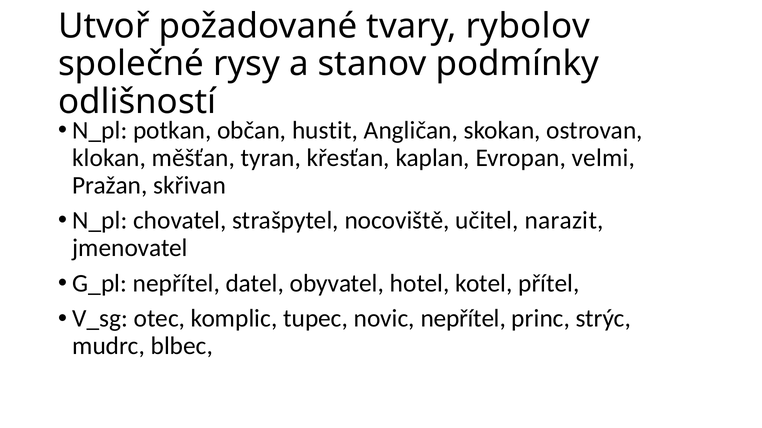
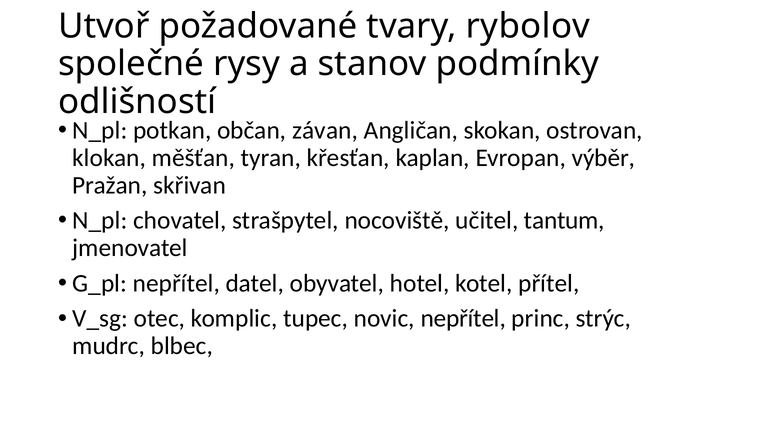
hustit: hustit -> závan (325, 131)
velmi: velmi -> výběr (603, 158)
narazit: narazit -> tantum (564, 221)
